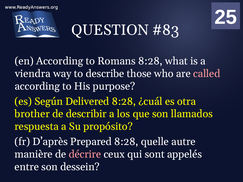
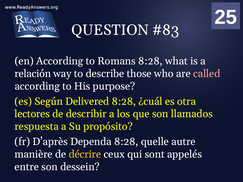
viendra: viendra -> relación (33, 74)
brother: brother -> lectores (32, 114)
Prepared: Prepared -> Dependa (91, 142)
décrire colour: pink -> yellow (85, 154)
